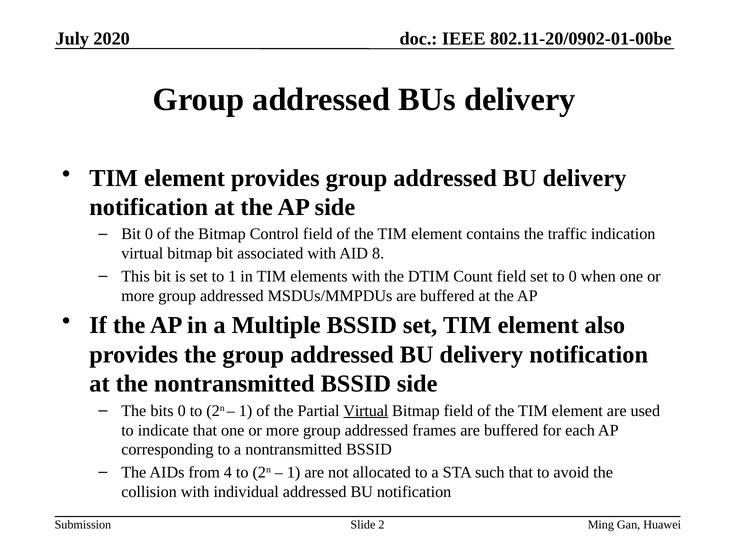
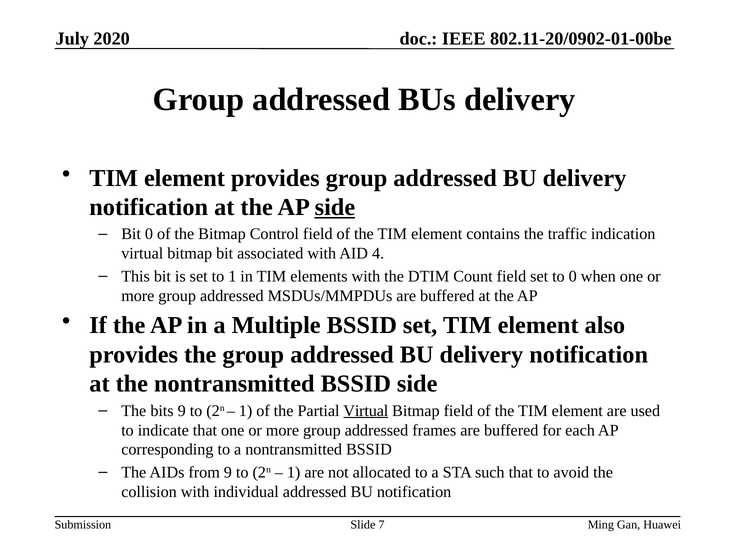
side underline: none -> present (335, 207)
8: 8 -> 4 (378, 253)
bits 0: 0 -> 9 (182, 411)
from 4: 4 -> 9 (228, 472)
2: 2 -> 7 (381, 524)
